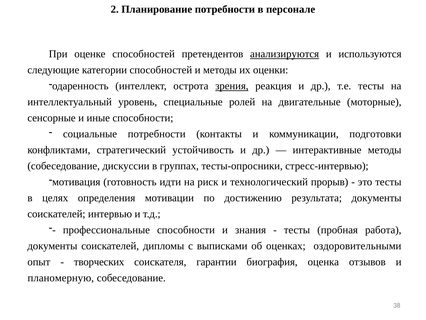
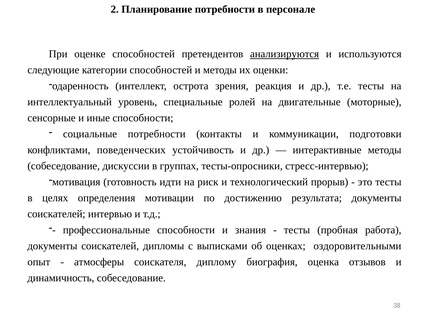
зрения underline: present -> none (232, 86)
стратегический: стратегический -> поведенческих (131, 150)
творческих: творческих -> атмосферы (99, 261)
гарантии: гарантии -> диплому (216, 261)
планомерную: планомерную -> динамичность (61, 277)
